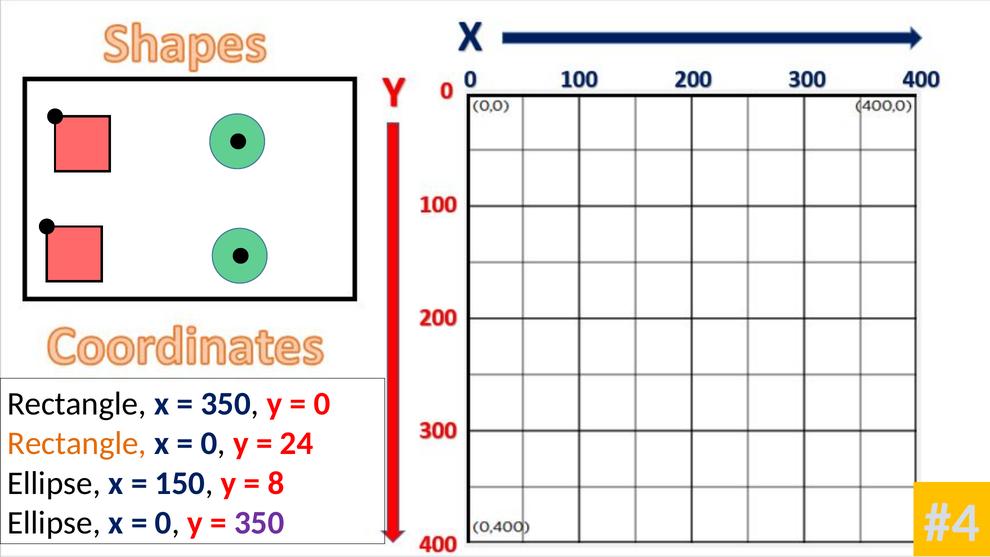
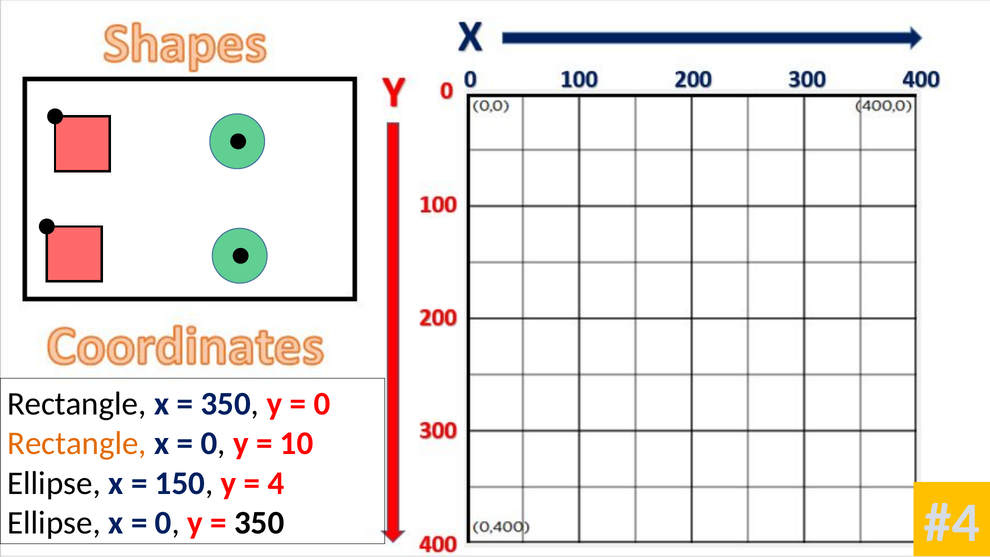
24: 24 -> 10 (297, 443)
8: 8 -> 4 (276, 483)
350 colour: purple -> black (259, 523)
